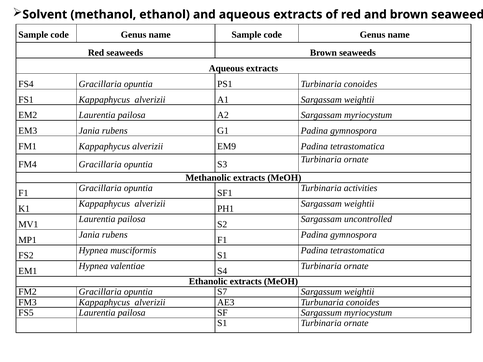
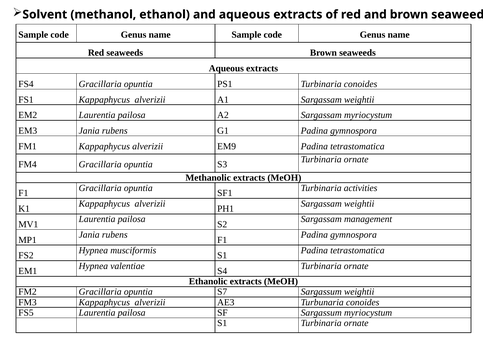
uncontrolled: uncontrolled -> management (368, 219)
